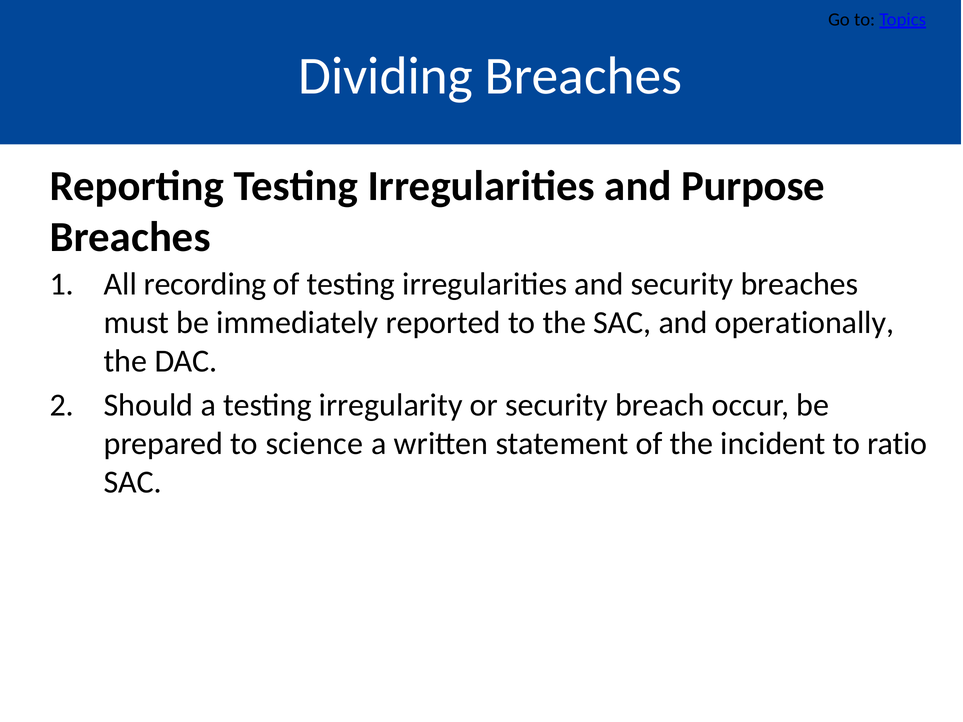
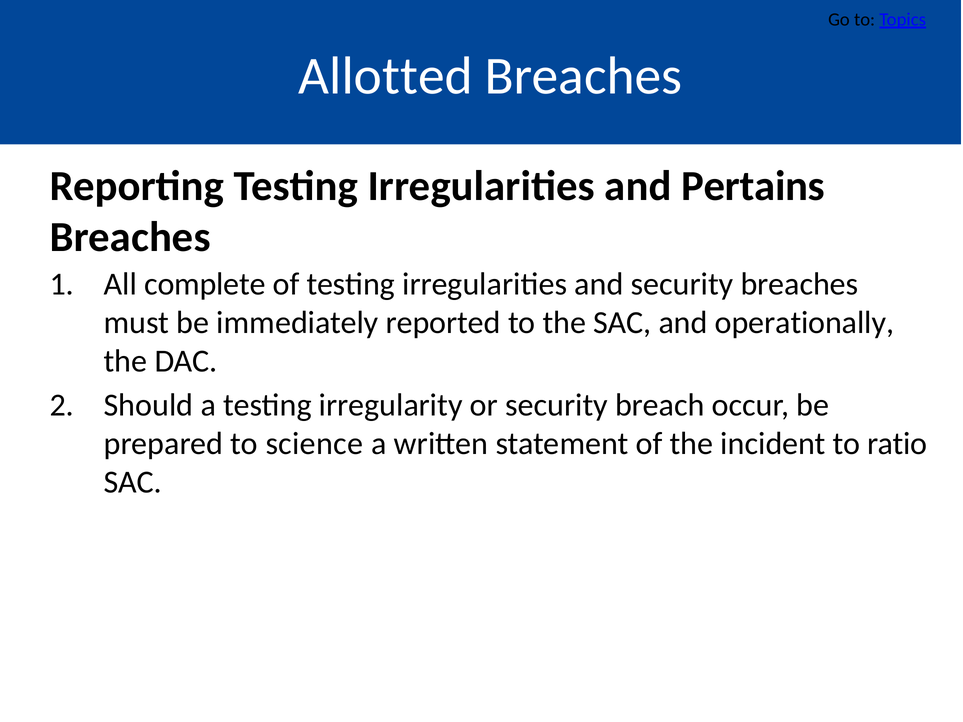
Dividing: Dividing -> Allotted (385, 76)
Purpose: Purpose -> Pertains (753, 186)
recording: recording -> complete (205, 284)
